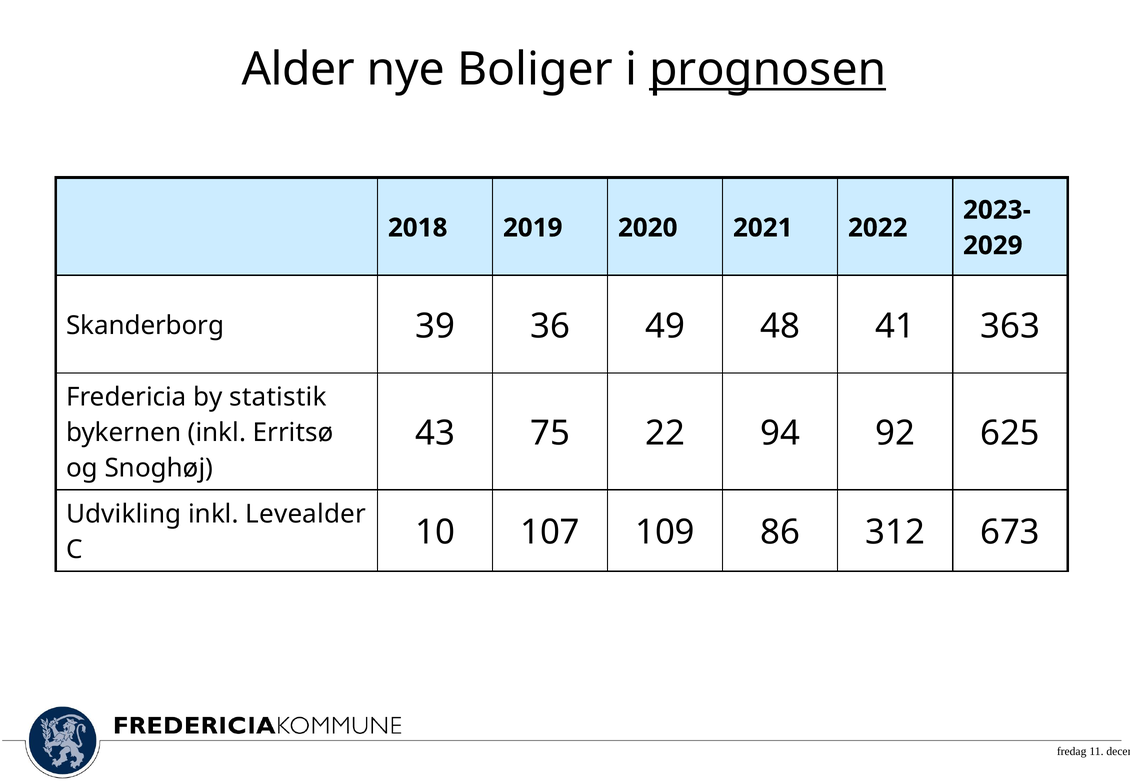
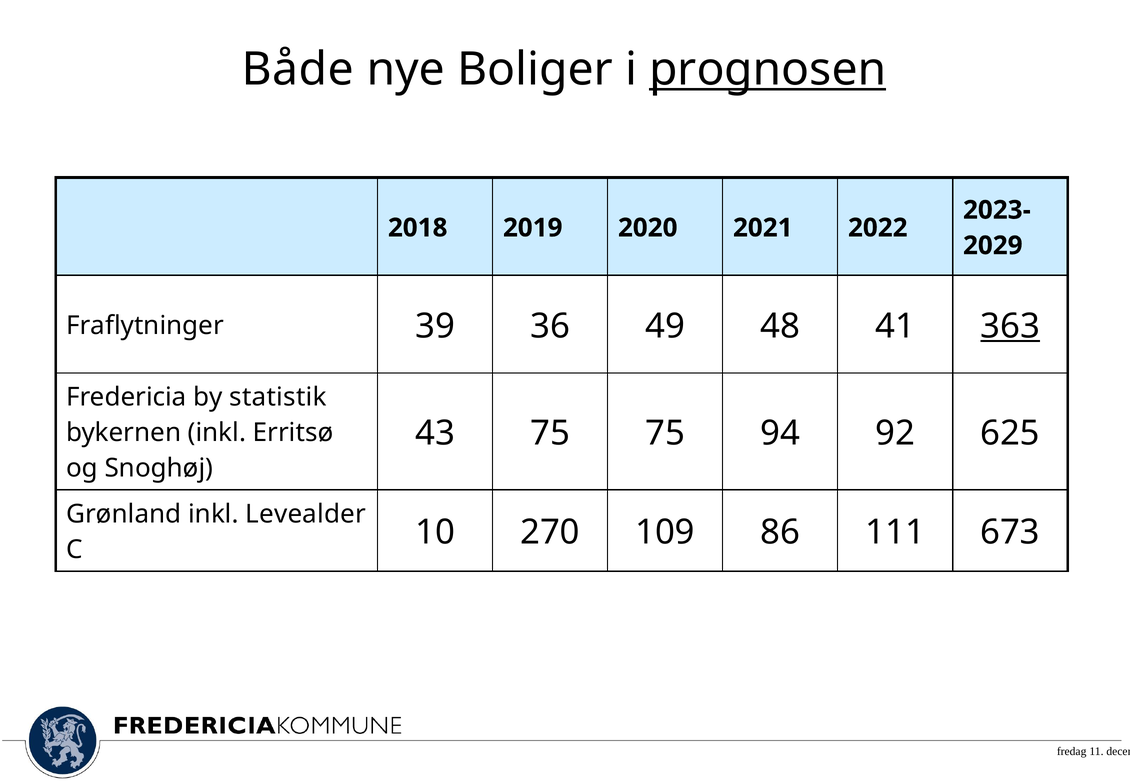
Alder: Alder -> Både (298, 69)
Skanderborg: Skanderborg -> Fraflytninger (145, 326)
363 underline: none -> present (1010, 326)
75 22: 22 -> 75 (665, 434)
Udvikling: Udvikling -> Grønland (124, 514)
107: 107 -> 270 (550, 533)
312: 312 -> 111 (895, 533)
